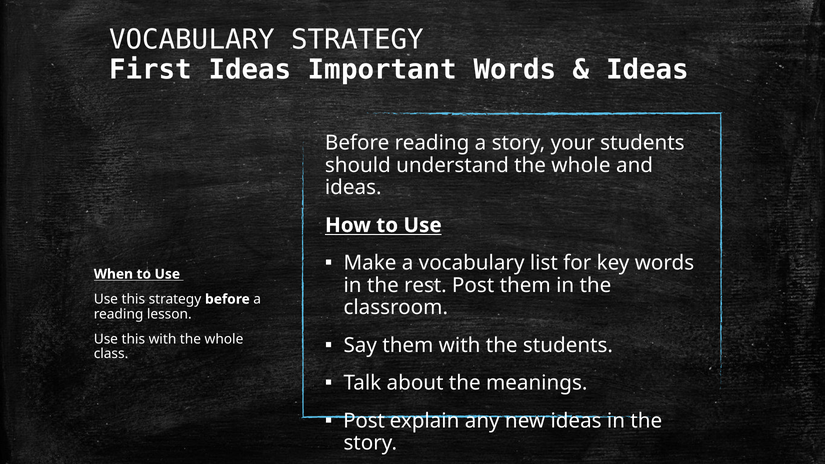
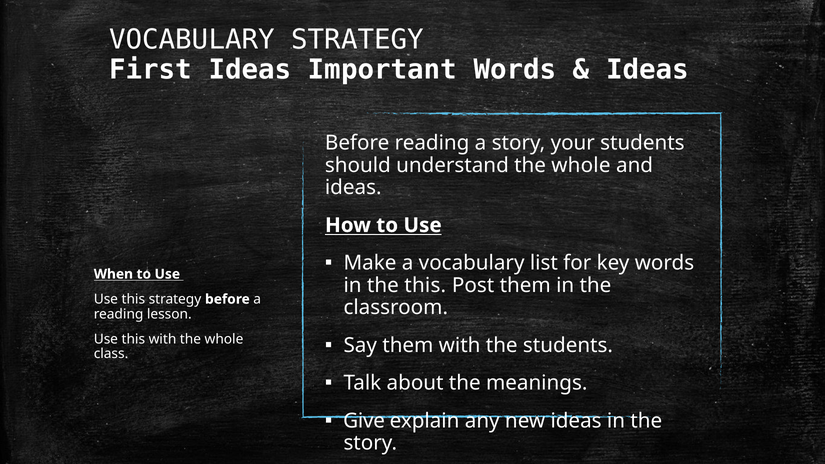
the rest: rest -> this (425, 285)
Post: Post -> Give (364, 421)
